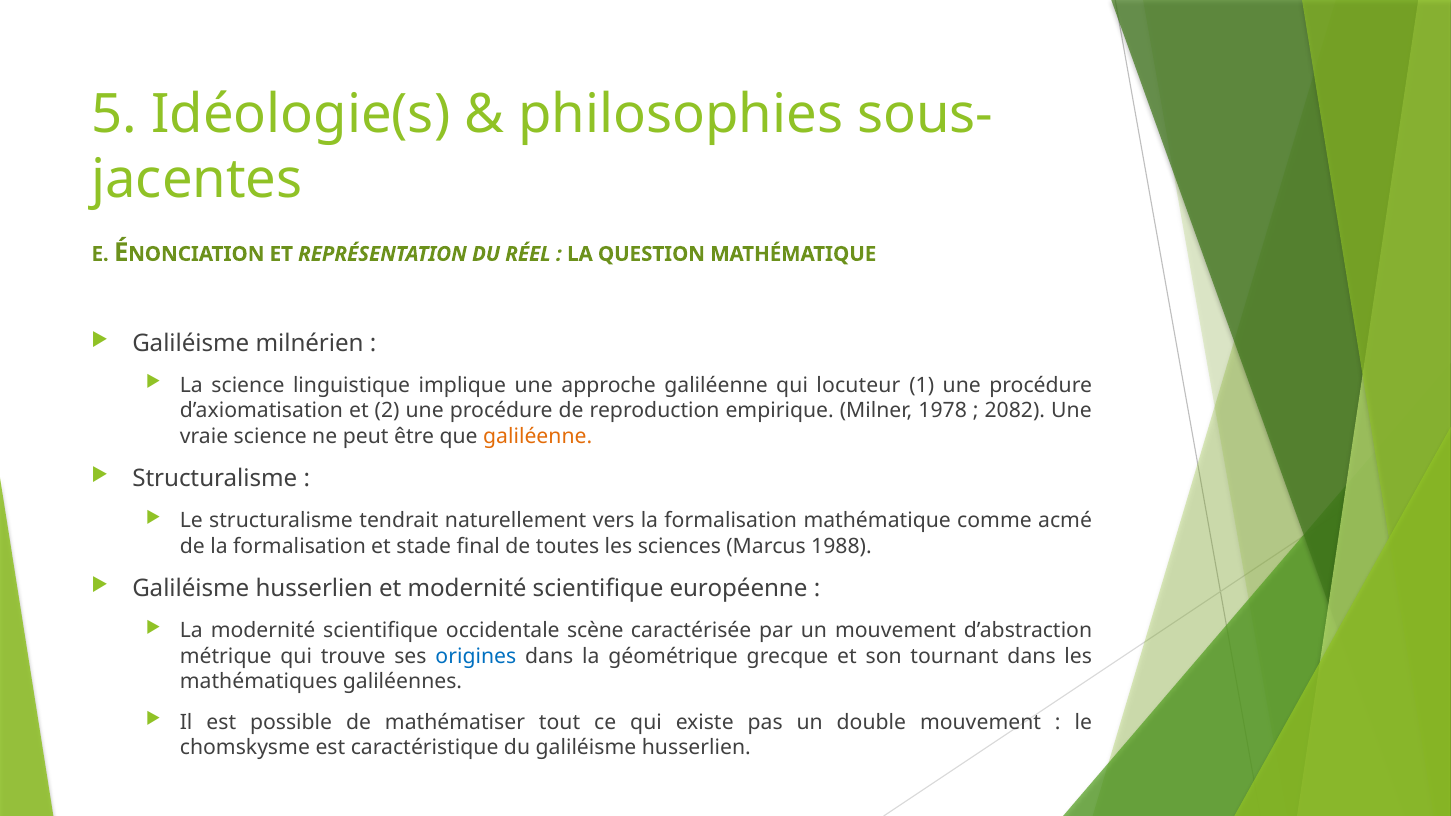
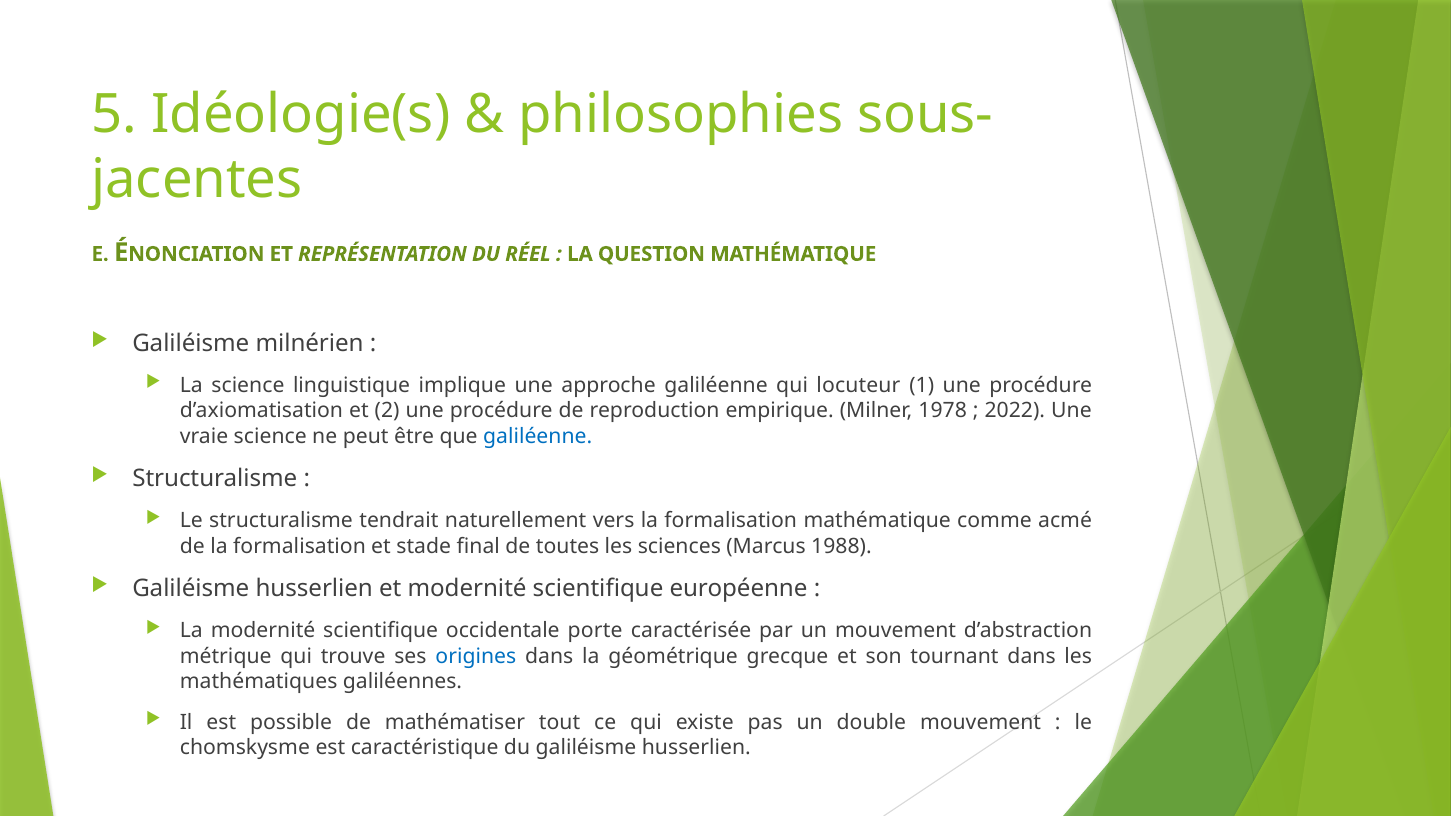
2082: 2082 -> 2022 (1015, 411)
galiléenne colour: orange -> blue (538, 436)
scène: scène -> porte (595, 631)
